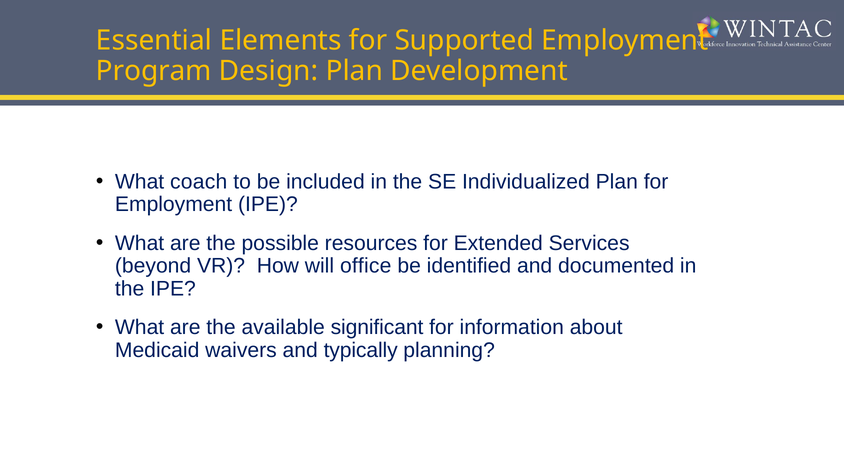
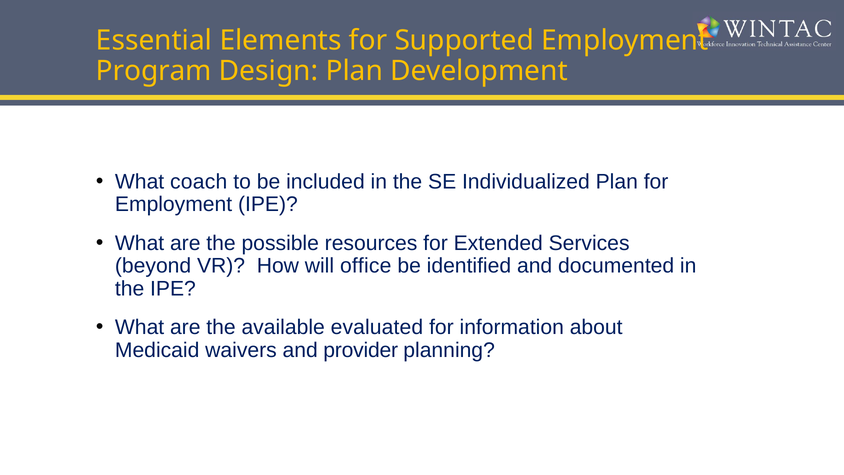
significant: significant -> evaluated (377, 327)
typically: typically -> provider (361, 350)
